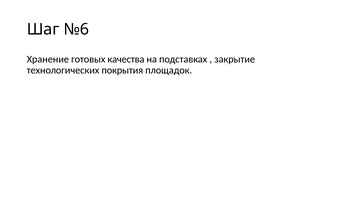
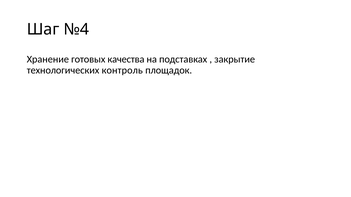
№6: №6 -> №4 (76, 29)
покрытия: покрытия -> контроль (122, 70)
